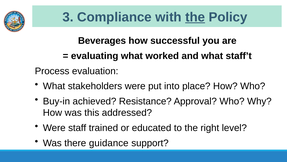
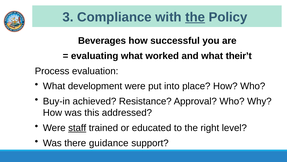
staff’t: staff’t -> their’t (239, 56)
stakeholders: stakeholders -> development (95, 86)
staff underline: none -> present (77, 128)
